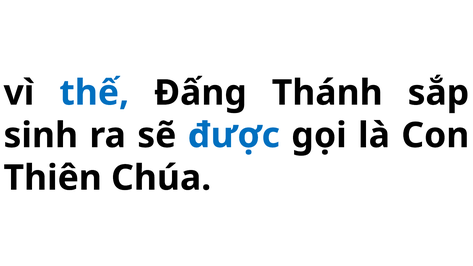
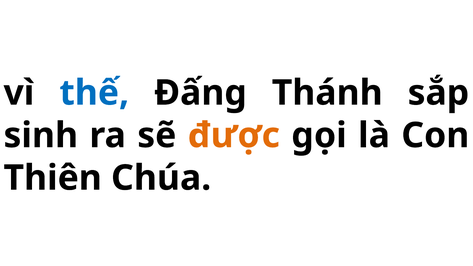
được colour: blue -> orange (234, 135)
